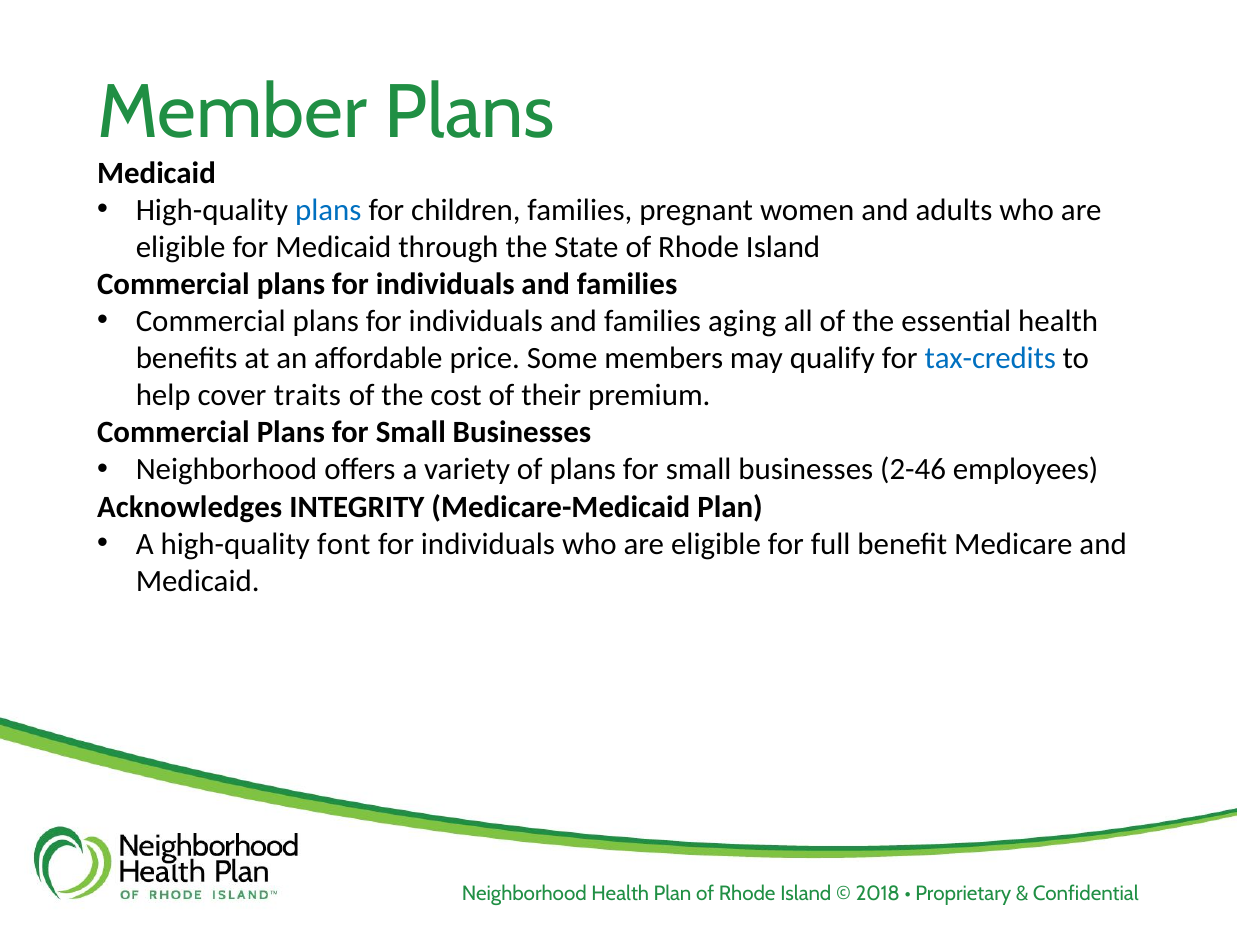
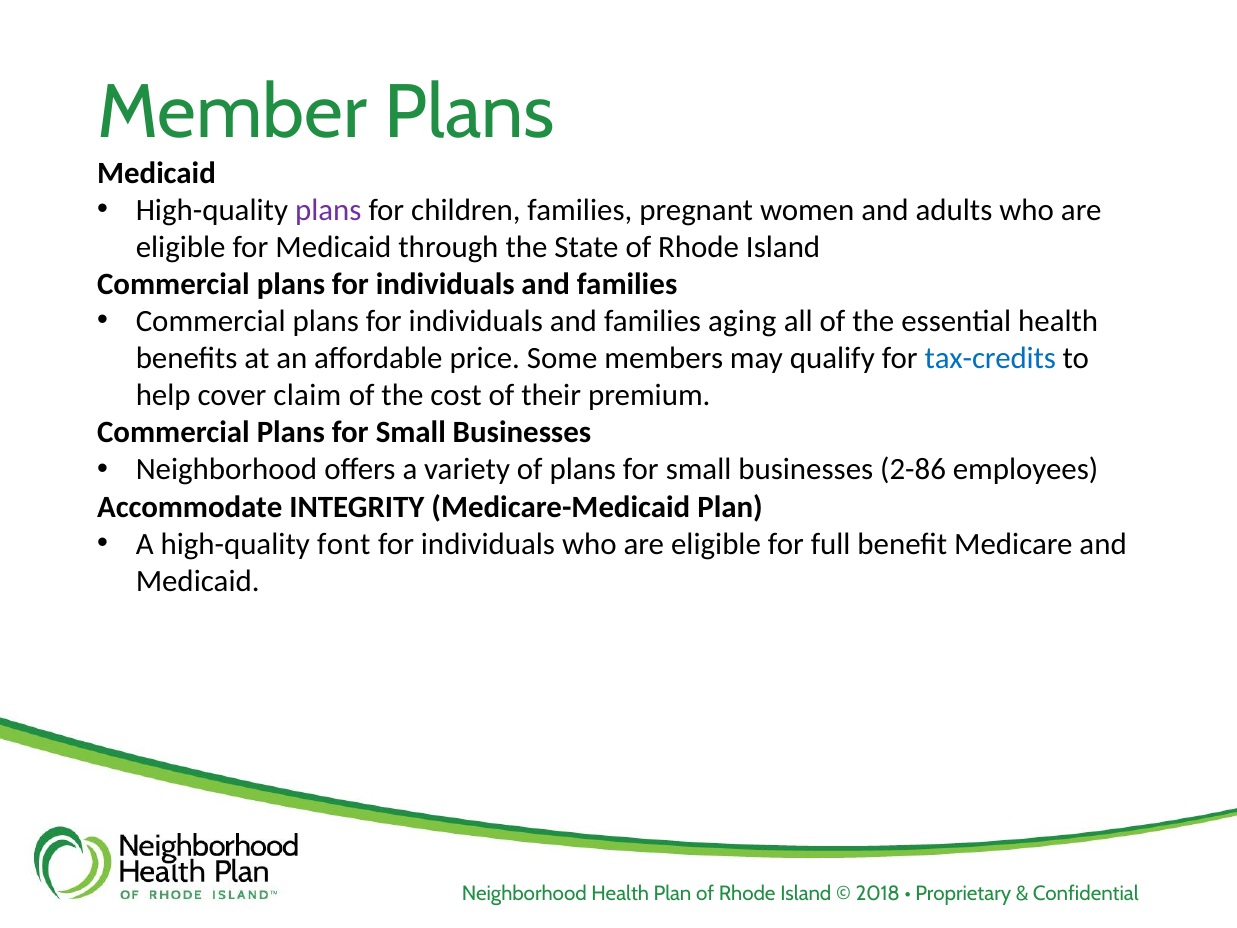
plans colour: blue -> purple (328, 210)
traits: traits -> claim (307, 395)
2-46: 2-46 -> 2-86 (913, 470)
Acknowledges: Acknowledges -> Accommodate (190, 507)
